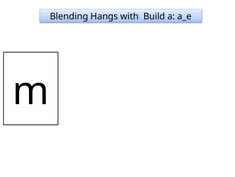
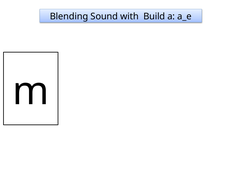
Hangs: Hangs -> Sound (104, 16)
